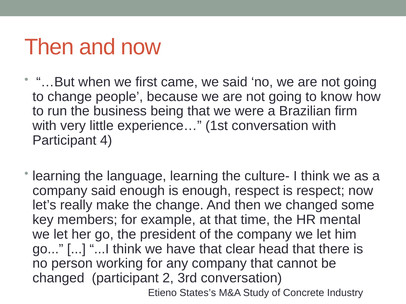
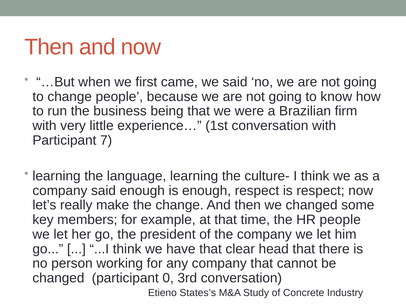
4: 4 -> 7 (106, 141)
HR mental: mental -> people (340, 220)
2: 2 -> 0 (168, 279)
